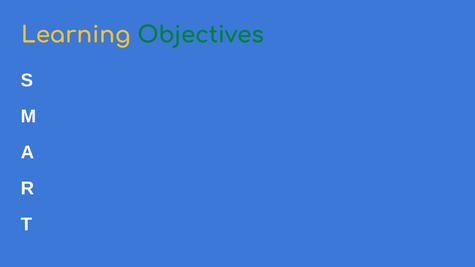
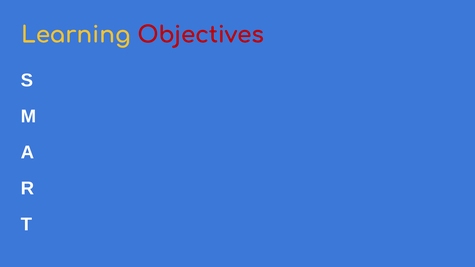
Objectives colour: green -> red (201, 35)
